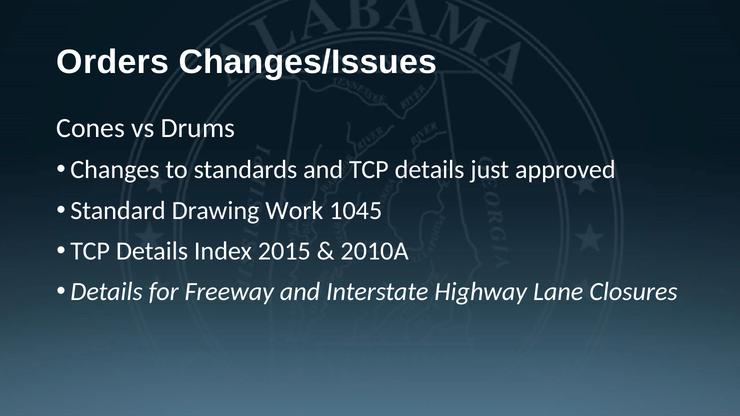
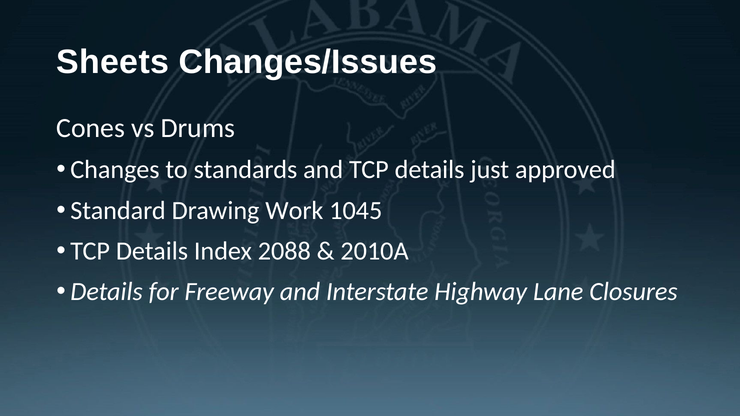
Orders: Orders -> Sheets (113, 62)
2015: 2015 -> 2088 (284, 251)
